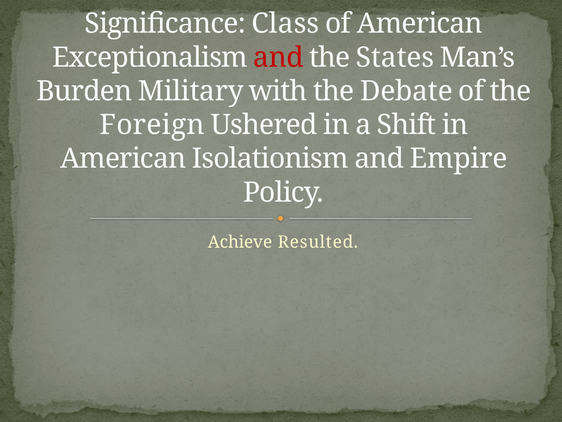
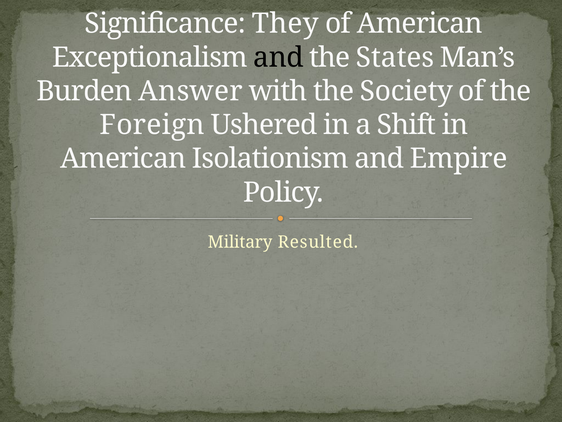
Class: Class -> They (285, 24)
and colour: red -> black (279, 57)
Military: Military -> Answer (190, 91)
Debate: Debate -> Society (406, 91)
Achieve: Achieve -> Military (240, 242)
